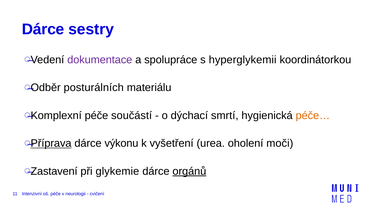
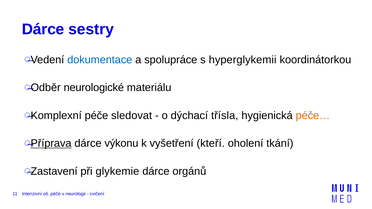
dokumentace colour: purple -> blue (100, 60)
posturálních: posturálních -> neurologické (94, 88)
součástí: součástí -> sledovat (132, 116)
smrtí: smrtí -> třísla (225, 116)
urea: urea -> kteří (211, 144)
moči: moči -> tkání (280, 144)
orgánů underline: present -> none (189, 171)
